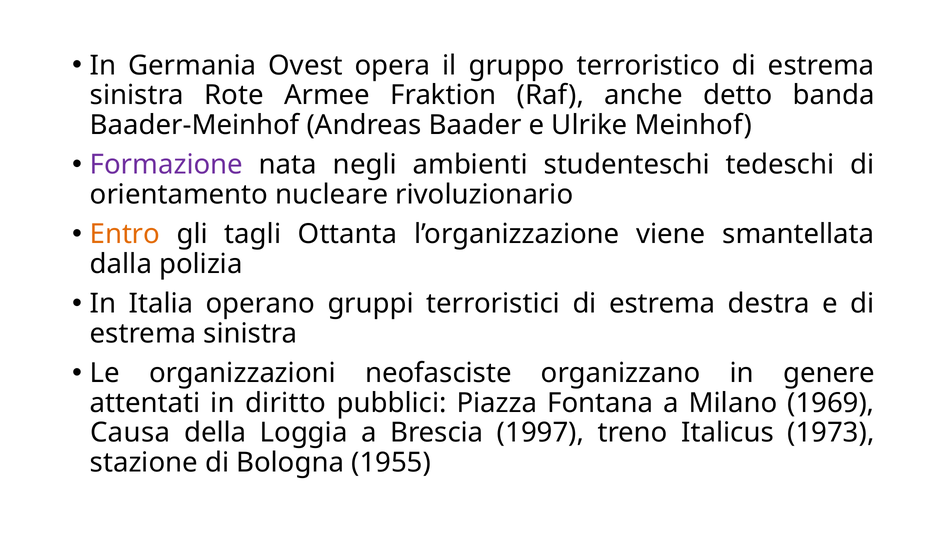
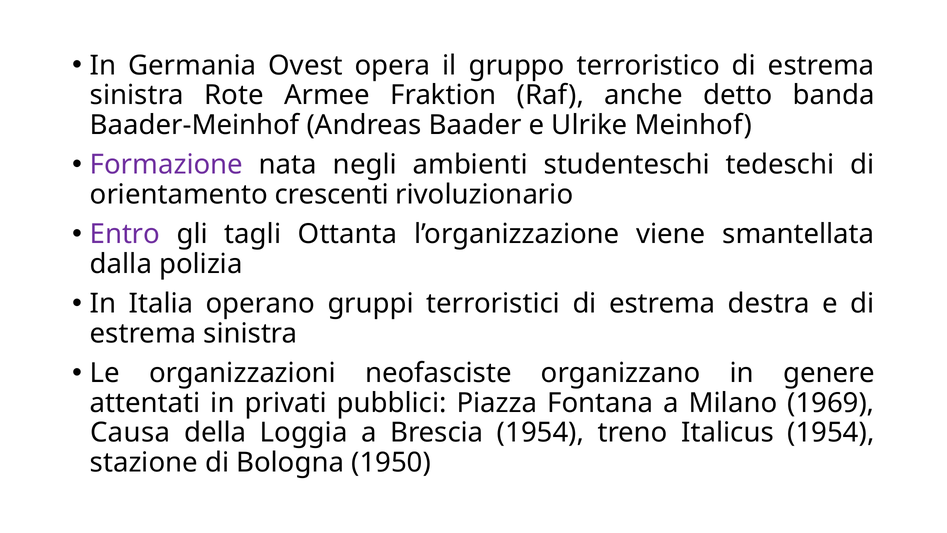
nucleare: nucleare -> crescenti (332, 194)
Entro colour: orange -> purple (125, 234)
diritto: diritto -> privati (286, 403)
Brescia 1997: 1997 -> 1954 (541, 432)
Italicus 1973: 1973 -> 1954 (831, 432)
1955: 1955 -> 1950 (391, 462)
